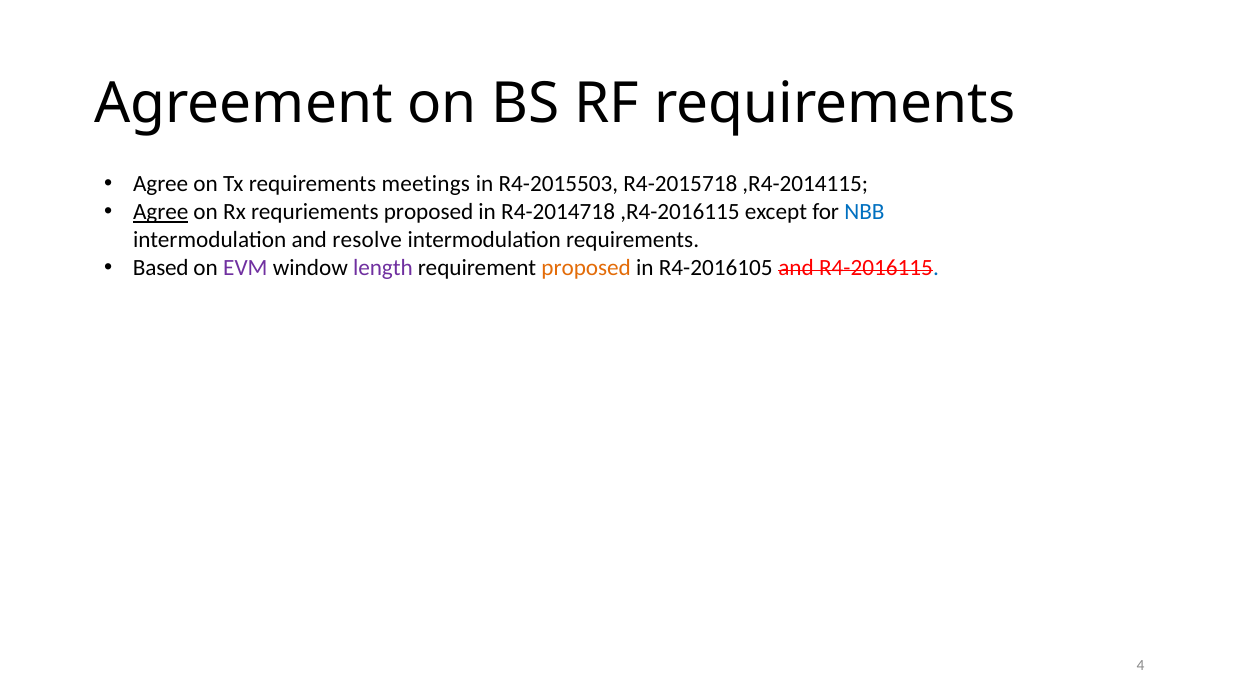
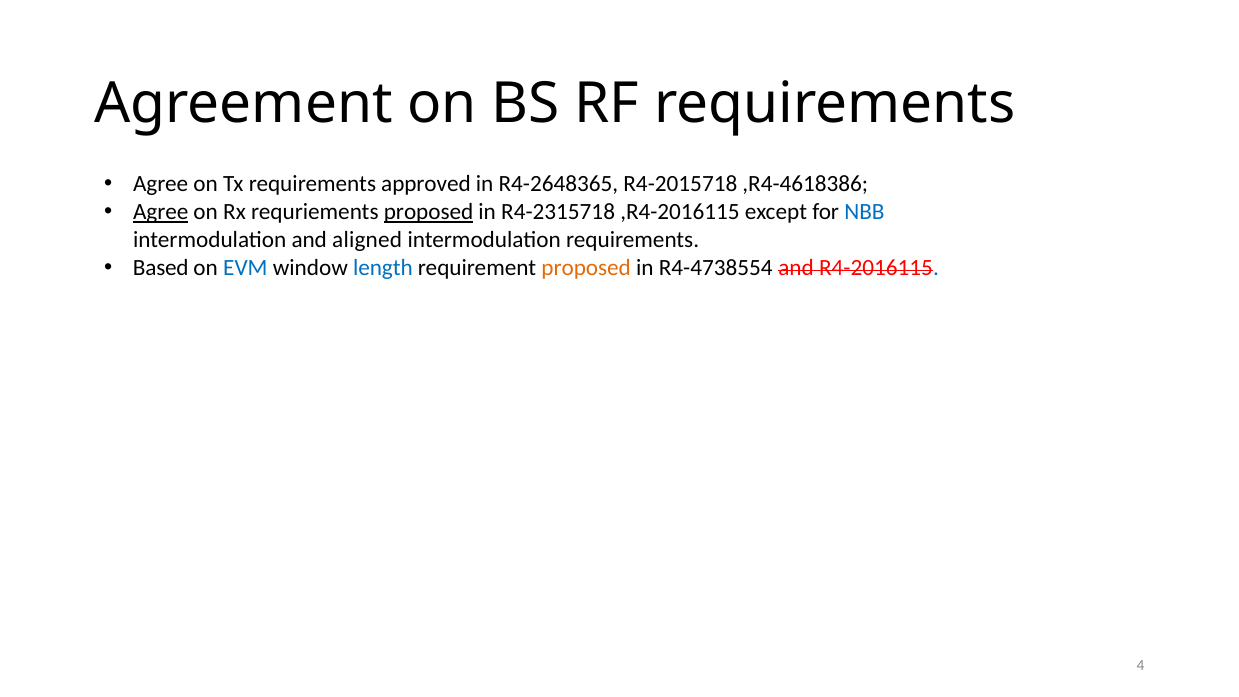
meetings: meetings -> approved (426, 184)
R4-2015503: R4-2015503 -> R4-2648365 (558, 184)
,R4-2014115: ,R4-2014115 -> ,R4-4618386 (805, 184)
proposed underline: none -> present (429, 212)
R4-2014718: R4-2014718 -> R4-2315718 (558, 212)
resolve: resolve -> aligned (367, 240)
EVM colour: purple -> blue (245, 268)
length colour: purple -> blue (383, 268)
R4-2016105: R4-2016105 -> R4-4738554 (716, 268)
